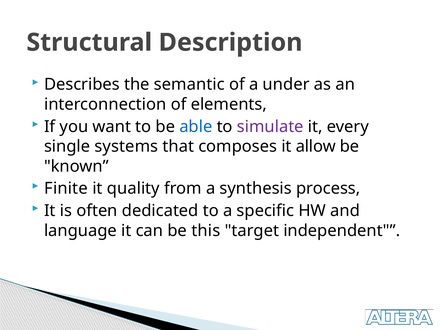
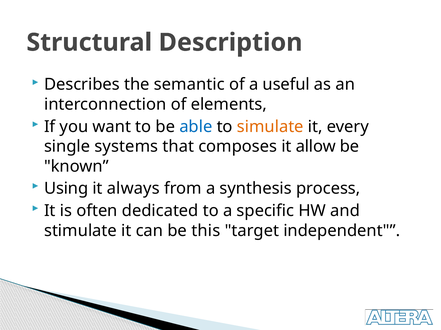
under: under -> useful (286, 85)
simulate colour: purple -> orange (270, 127)
Finite: Finite -> Using (66, 189)
quality: quality -> always (133, 189)
language: language -> stimulate (80, 231)
